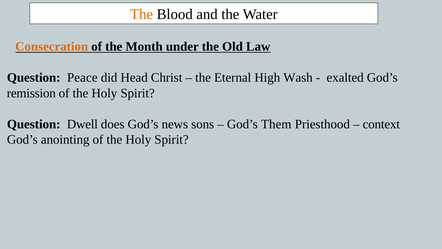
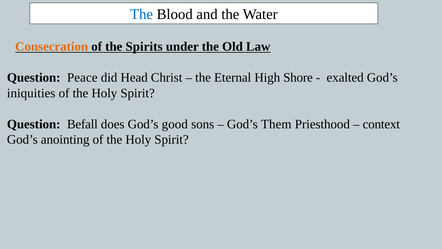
The colour: orange -> blue (142, 14)
Month: Month -> Spirits (144, 47)
Wash: Wash -> Shore (298, 78)
remission: remission -> iniquities (31, 93)
Dwell: Dwell -> Befall (82, 124)
news: news -> good (175, 124)
